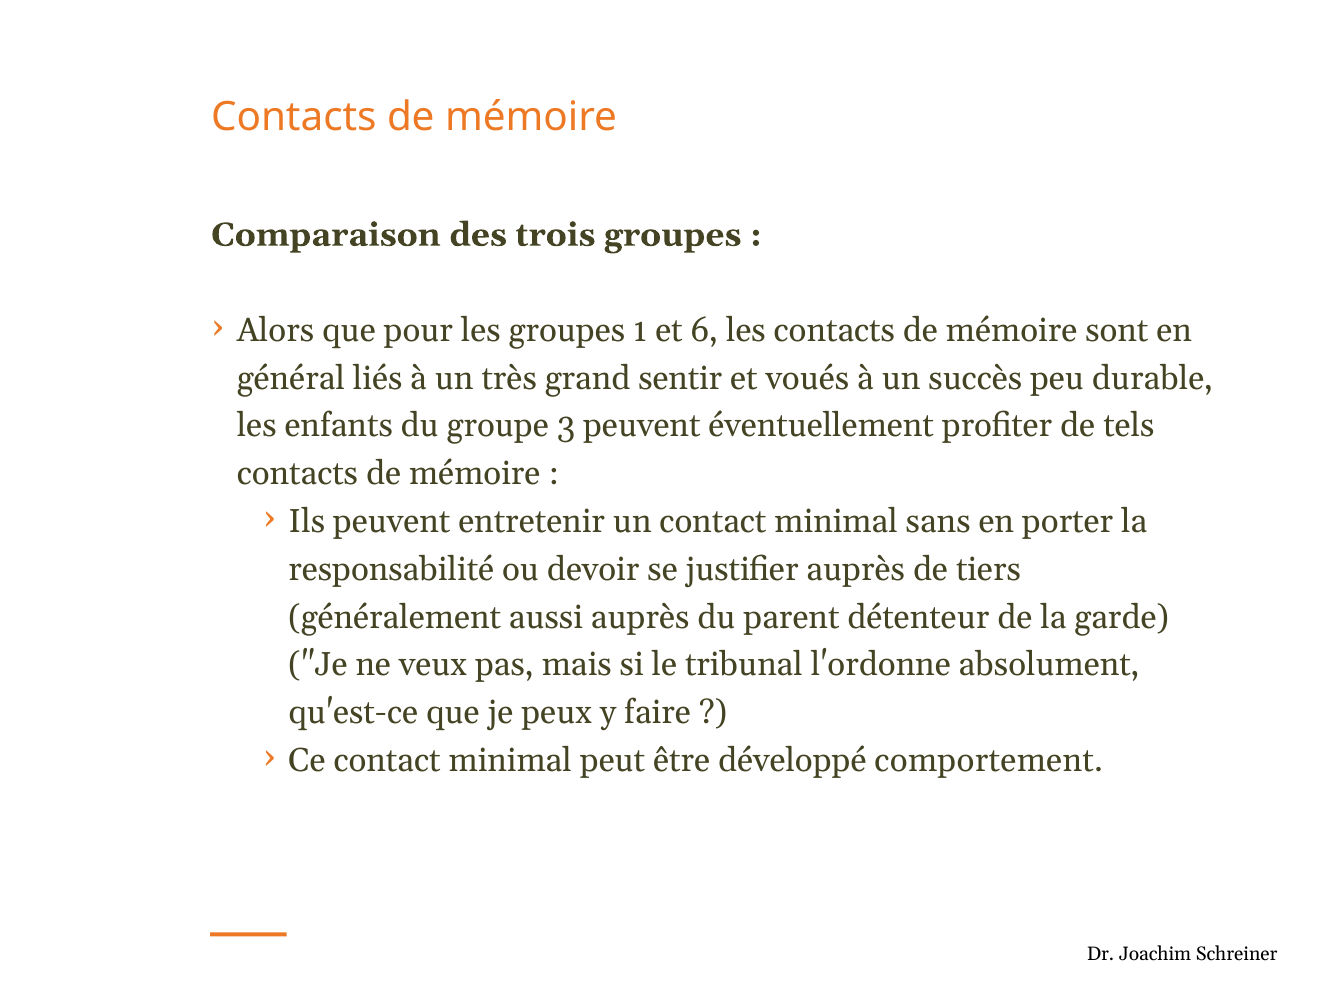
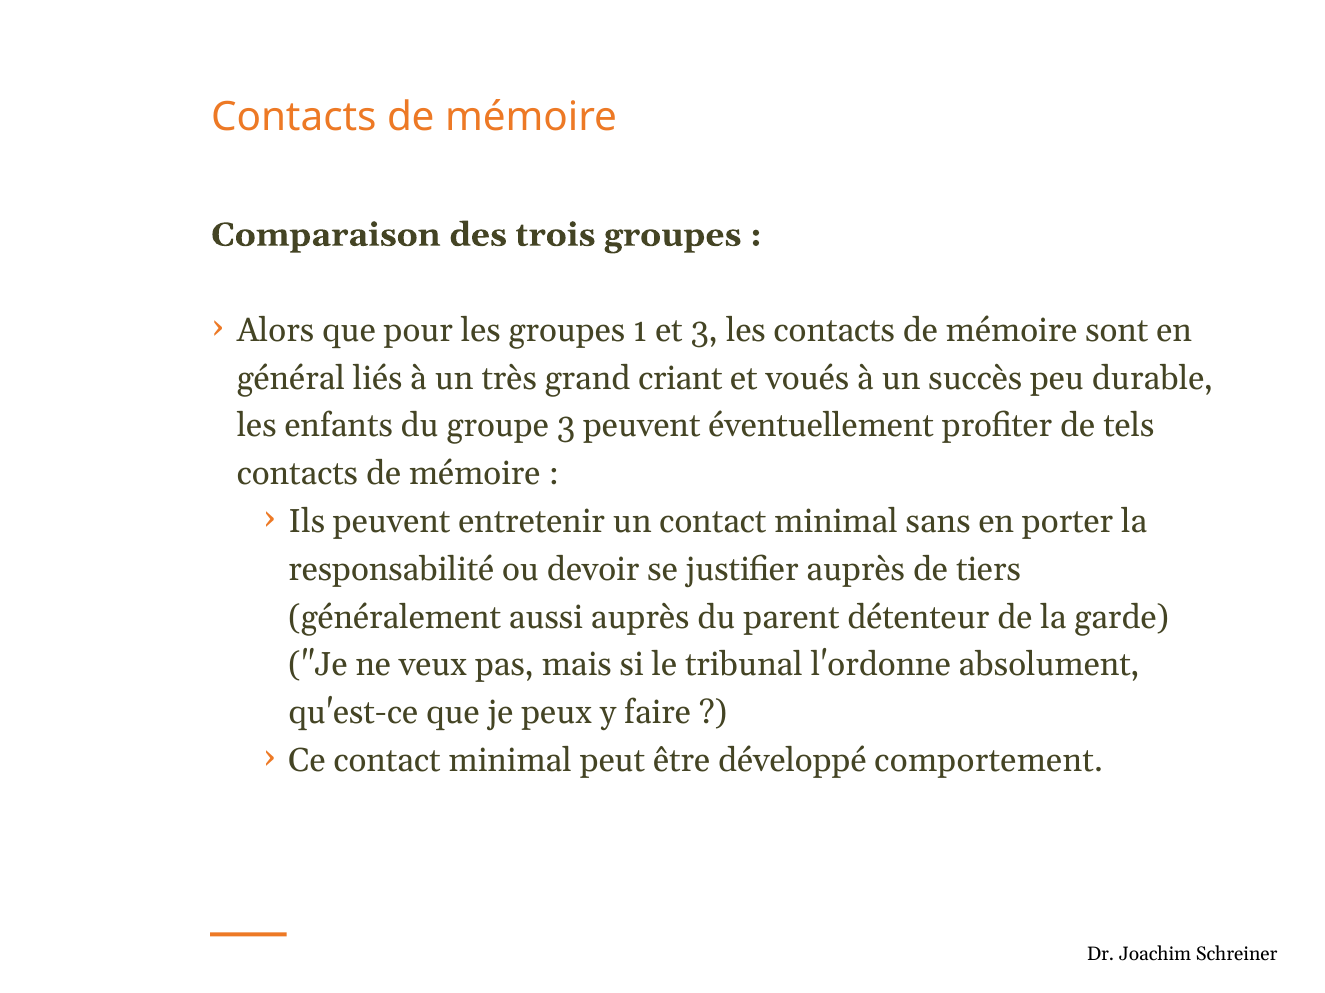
et 6: 6 -> 3 (704, 331)
sentir: sentir -> criant (680, 378)
